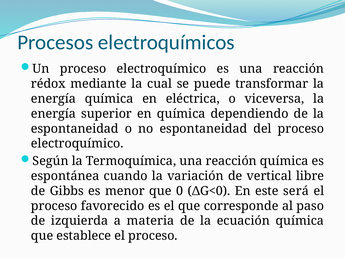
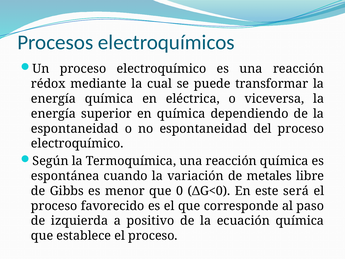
vertical: vertical -> metales (269, 176)
materia: materia -> positivo (150, 221)
